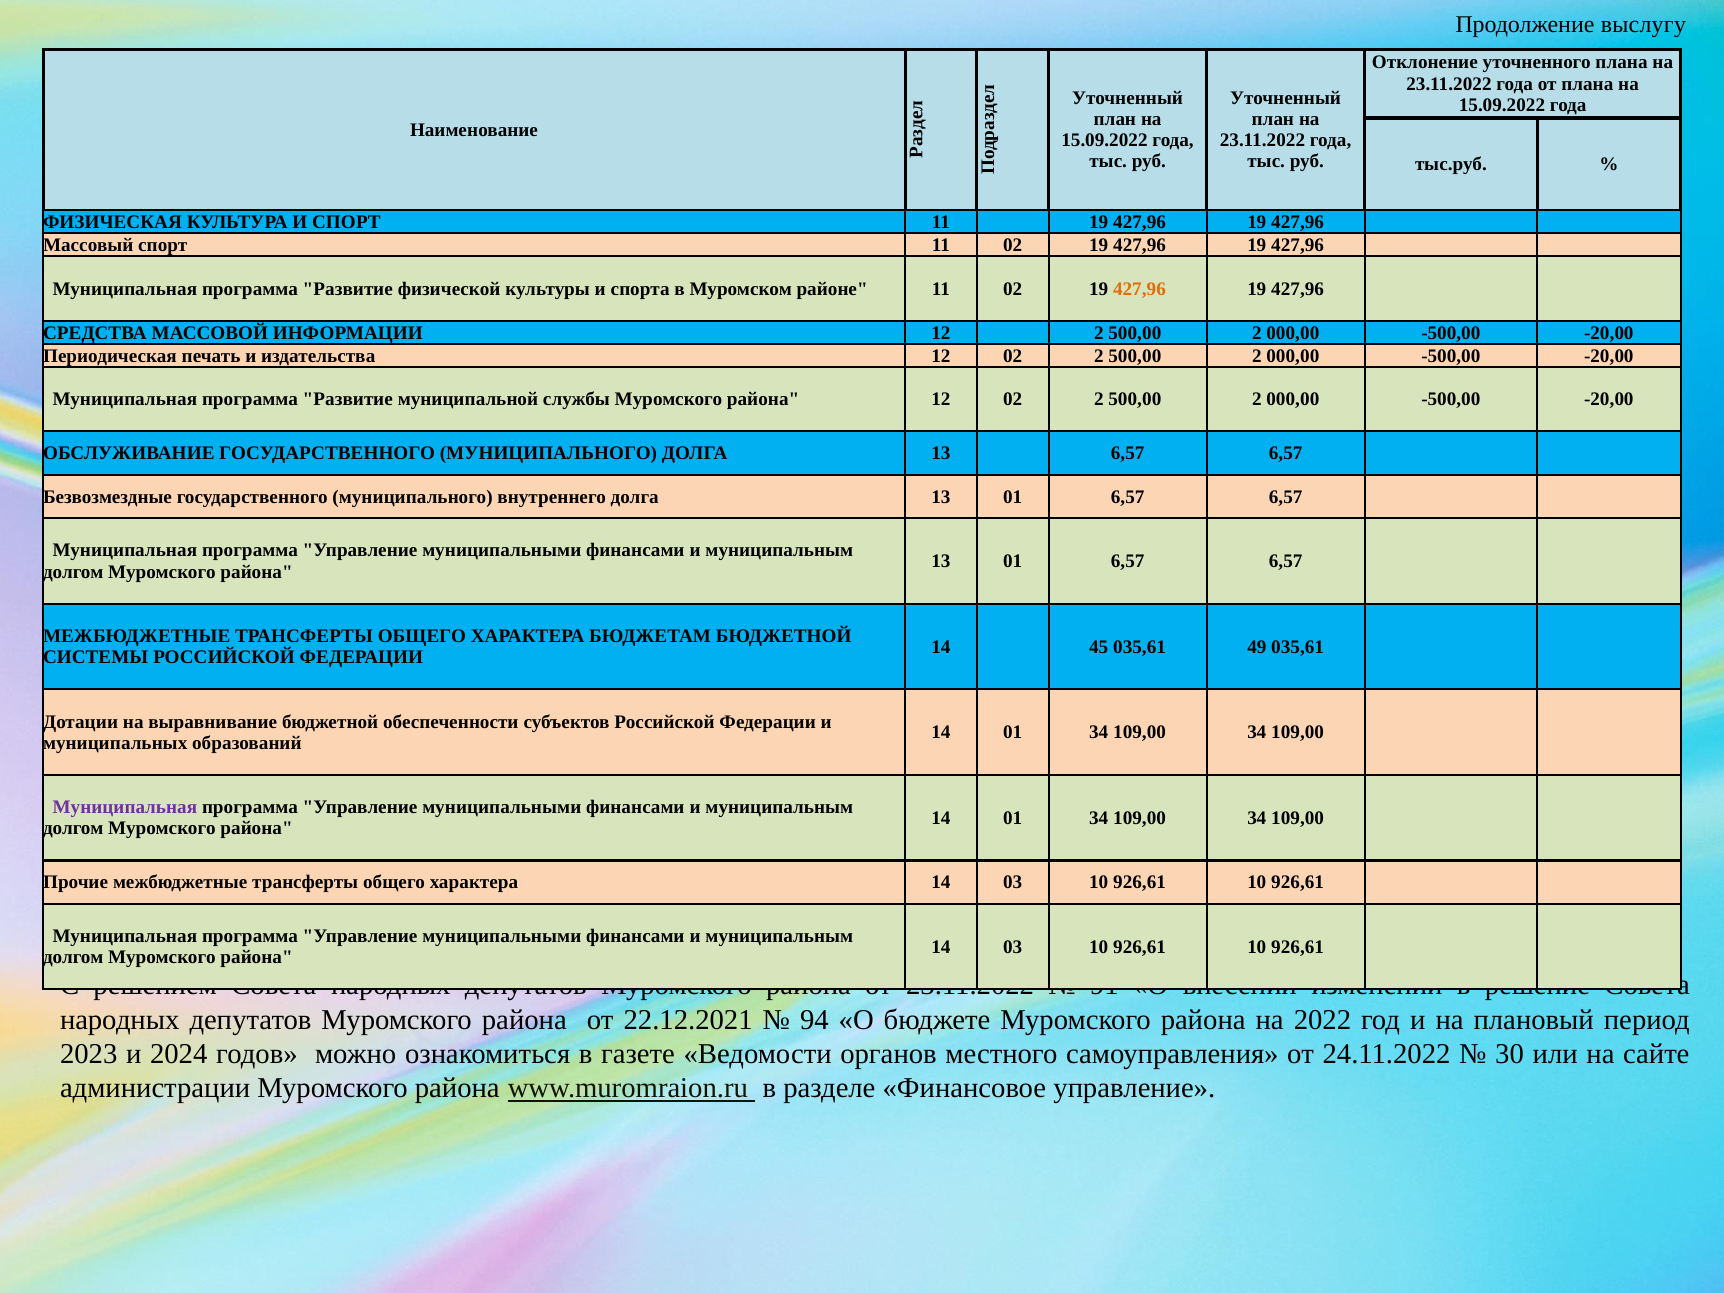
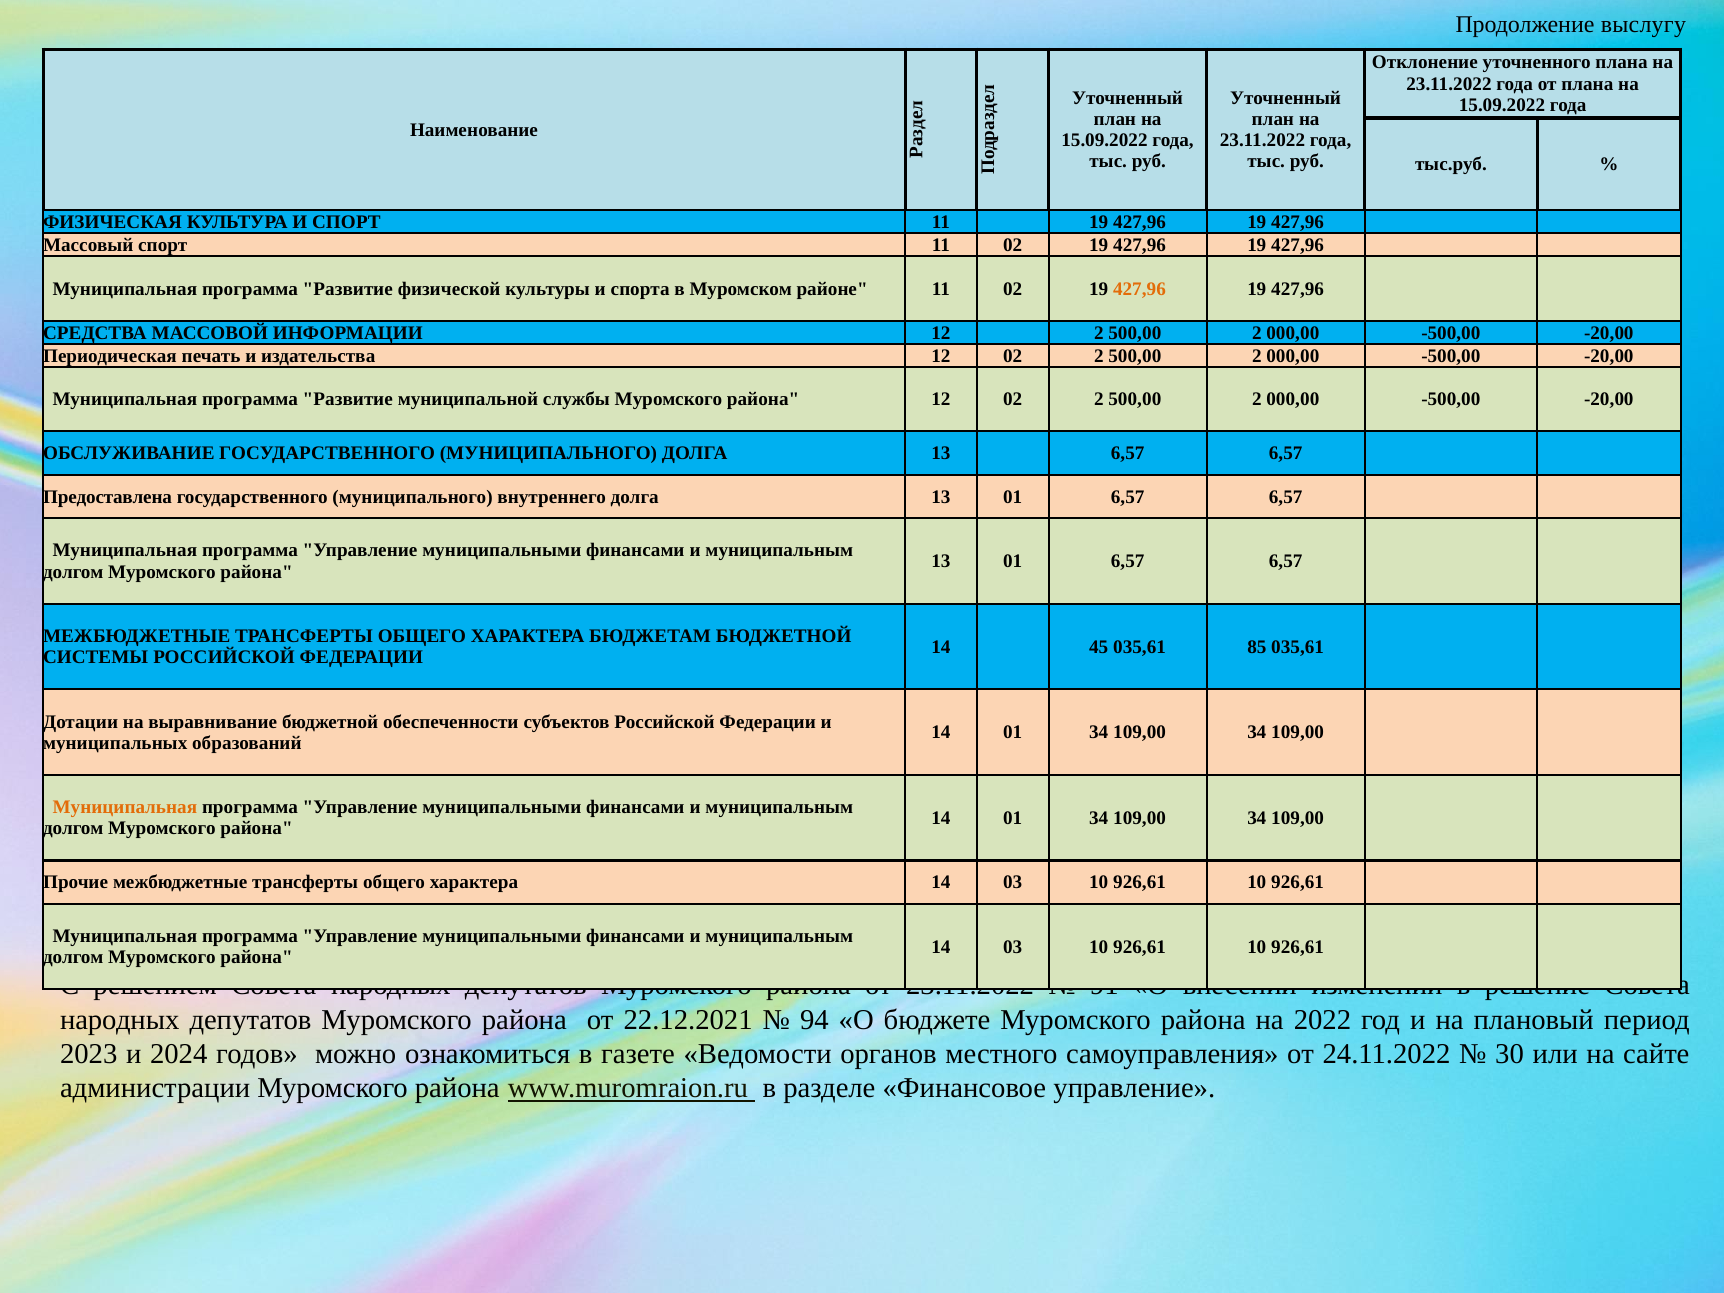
Безвозмездные: Безвозмездные -> Предоставлена (108, 497)
49: 49 -> 85 (1257, 647)
Муниципальная colour: purple -> orange (125, 807)
